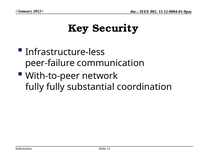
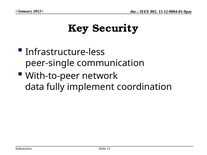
peer-failure: peer-failure -> peer-single (50, 63)
fully: fully -> data (35, 87)
substantial: substantial -> implement (91, 87)
